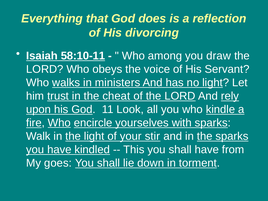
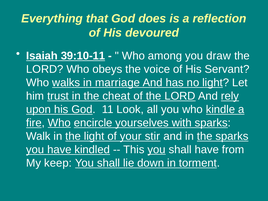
divorcing: divorcing -> devoured (152, 33)
58:10-11: 58:10-11 -> 39:10-11 (83, 56)
ministers: ministers -> marriage (118, 83)
you underline: none -> present (157, 150)
goes: goes -> keep (58, 163)
